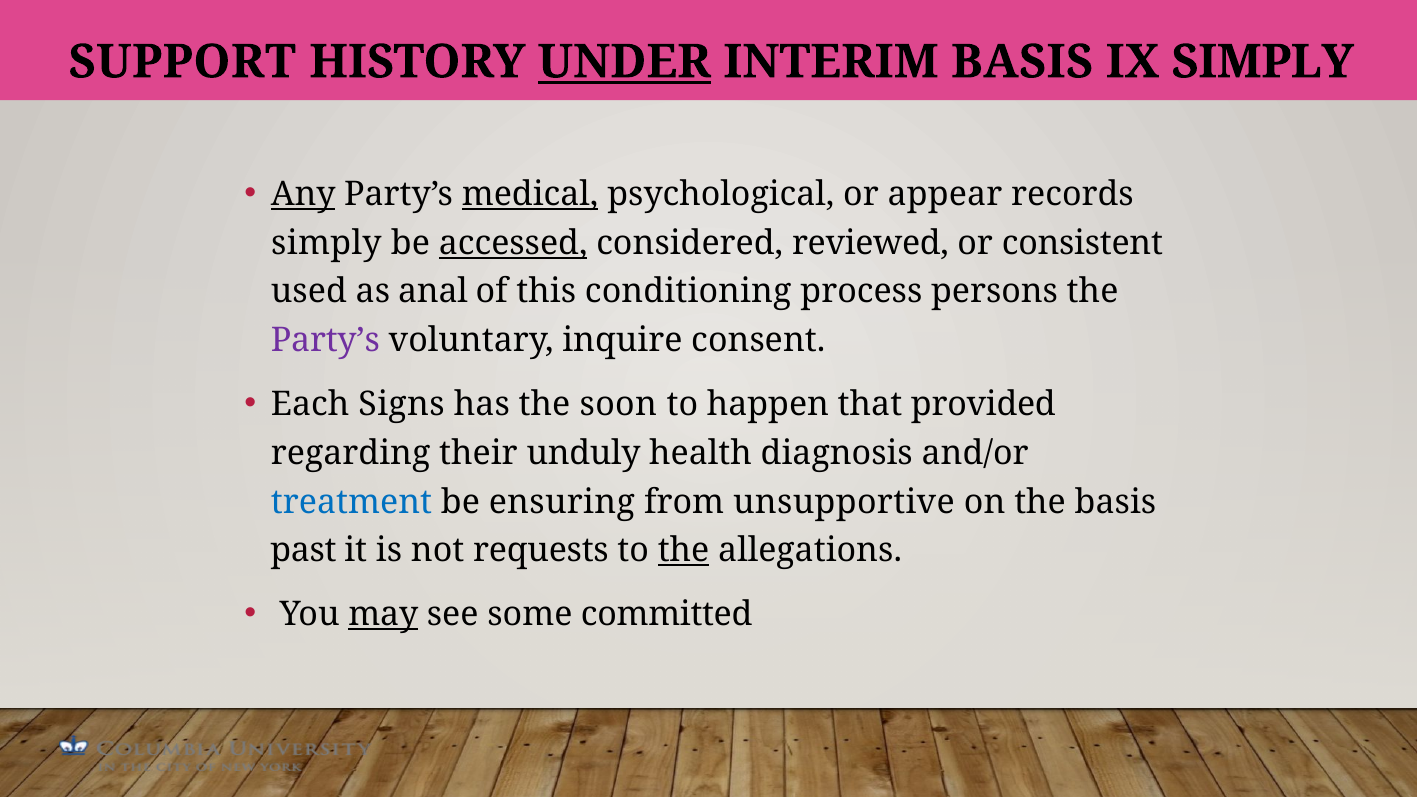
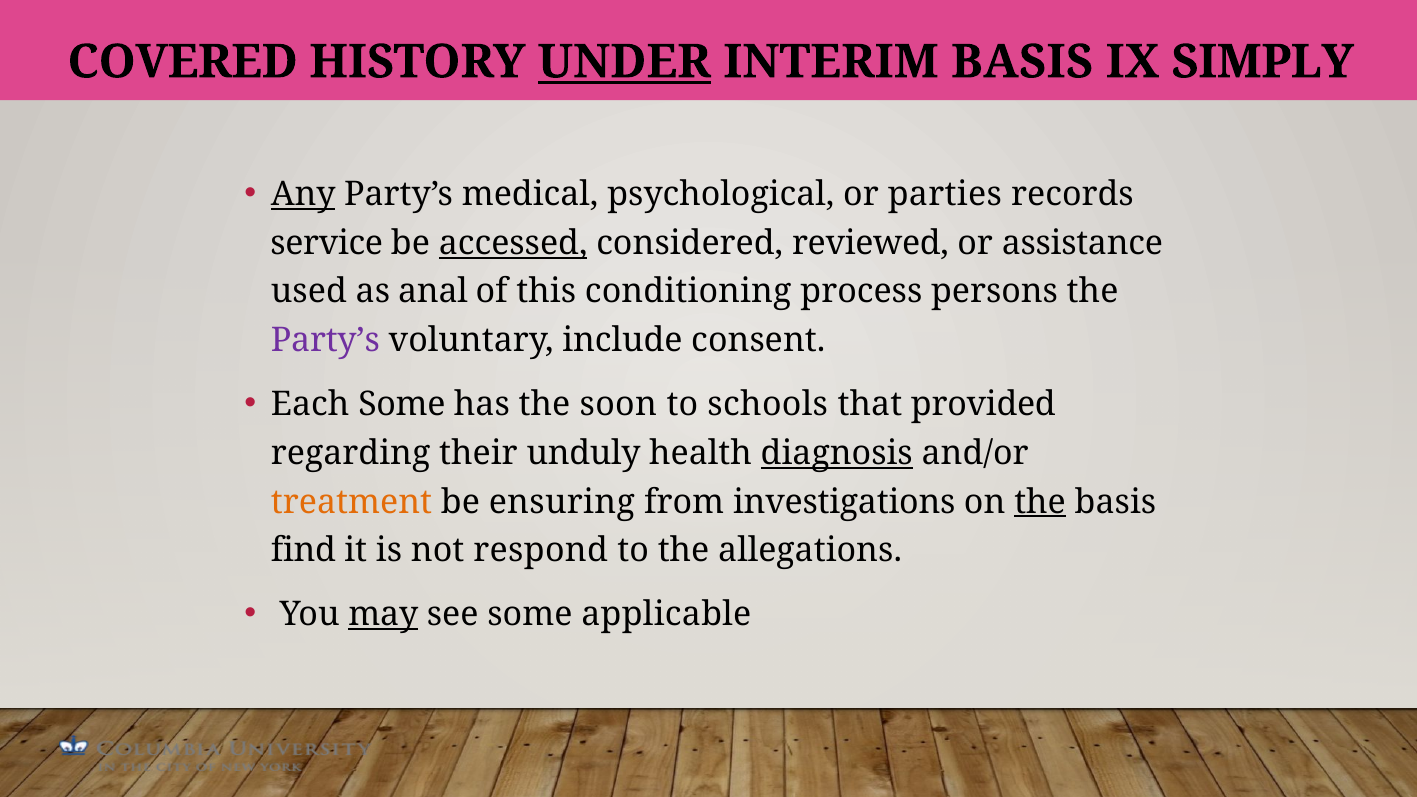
SUPPORT: SUPPORT -> COVERED (183, 62)
medical underline: present -> none (530, 194)
appear: appear -> parties (945, 194)
simply: simply -> service (327, 243)
consistent: consistent -> assistance (1082, 243)
inquire: inquire -> include (622, 341)
Each Signs: Signs -> Some (402, 404)
happen: happen -> schools (768, 404)
diagnosis underline: none -> present (837, 453)
treatment colour: blue -> orange (352, 502)
unsupportive: unsupportive -> investigations (844, 502)
the underline: none -> present (1040, 502)
past: past -> find (303, 551)
requests: requests -> respond (541, 551)
the underline: present -> none (684, 551)
committed: committed -> applicable (666, 614)
